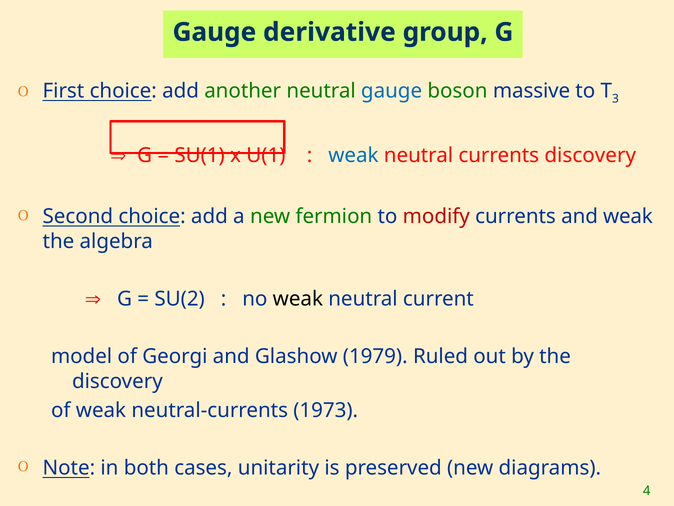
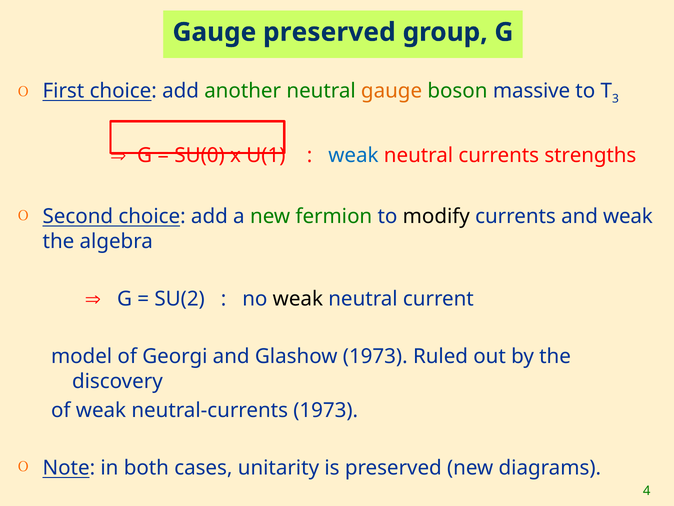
Gauge derivative: derivative -> preserved (329, 32)
gauge colour: blue -> orange (392, 91)
SU(1: SU(1 -> SU(0 (200, 155)
currents discovery: discovery -> strengths (590, 155)
modify colour: red -> black (436, 216)
Glashow 1979: 1979 -> 1973 (375, 356)
